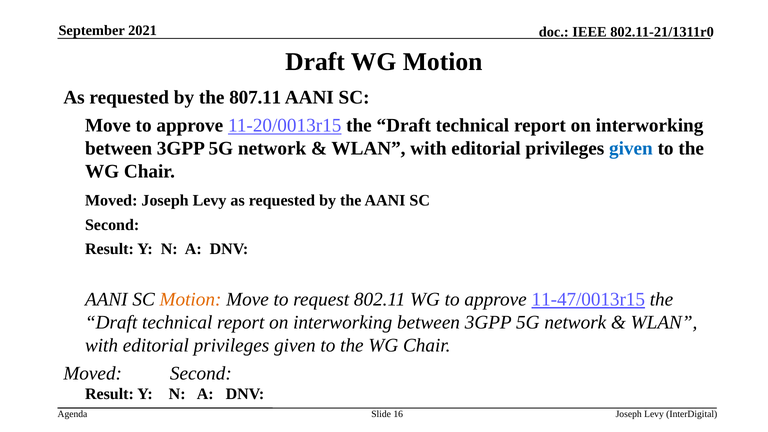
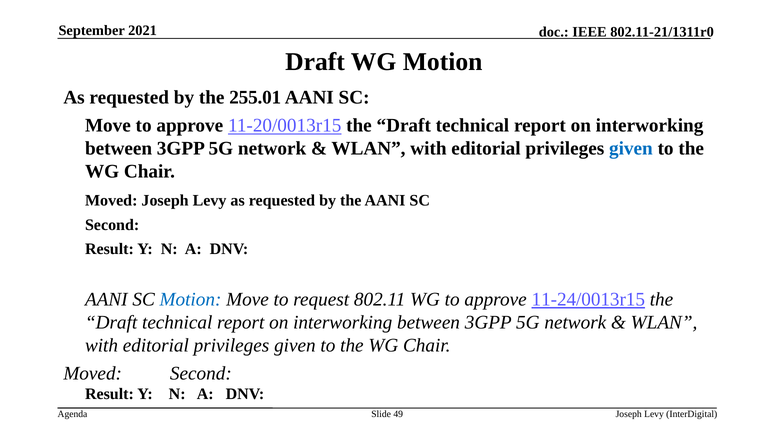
807.11: 807.11 -> 255.01 (255, 98)
Motion colour: orange -> blue (190, 299)
11-47/0013r15: 11-47/0013r15 -> 11-24/0013r15 (588, 299)
16: 16 -> 49 (398, 414)
